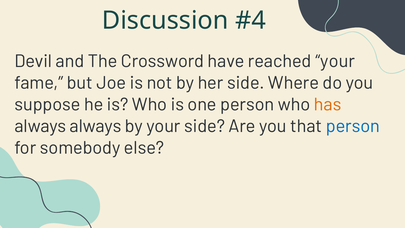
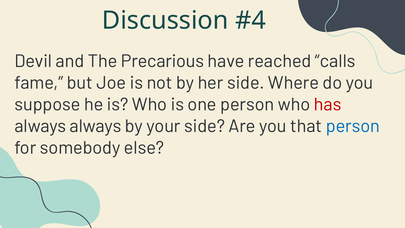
Crossword: Crossword -> Precarious (162, 61)
reached your: your -> calls (335, 61)
has colour: orange -> red (328, 104)
